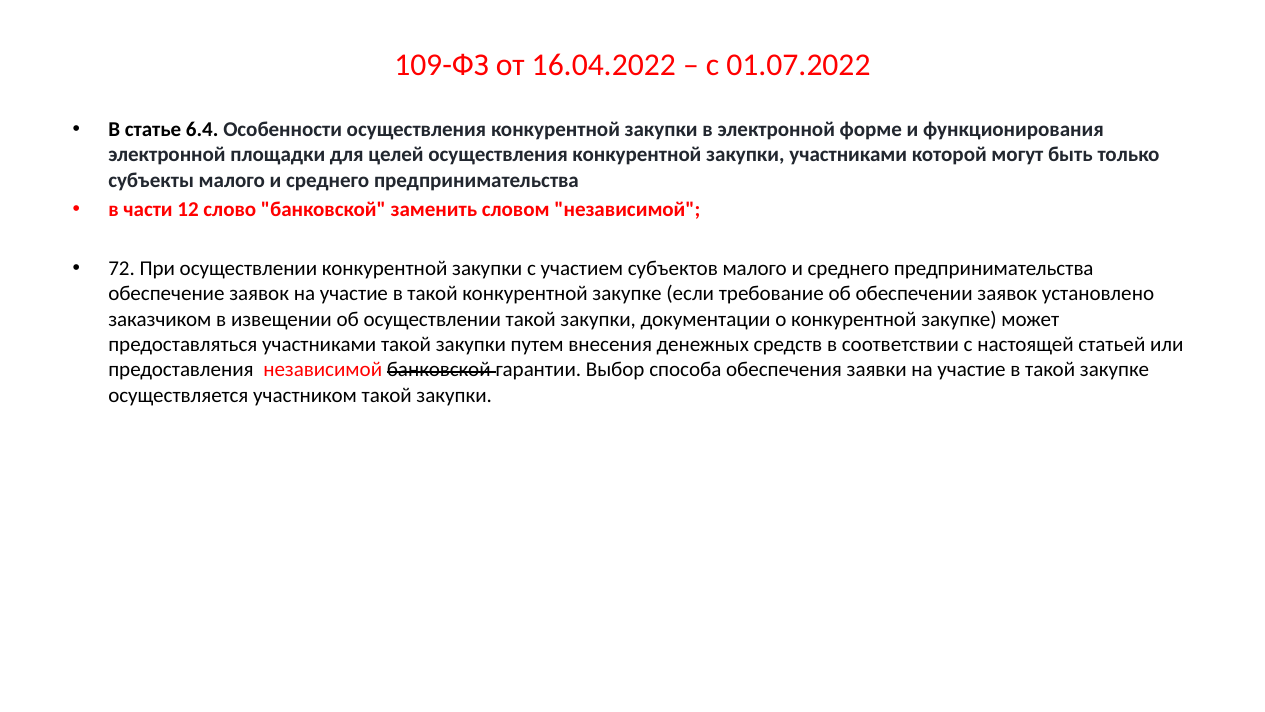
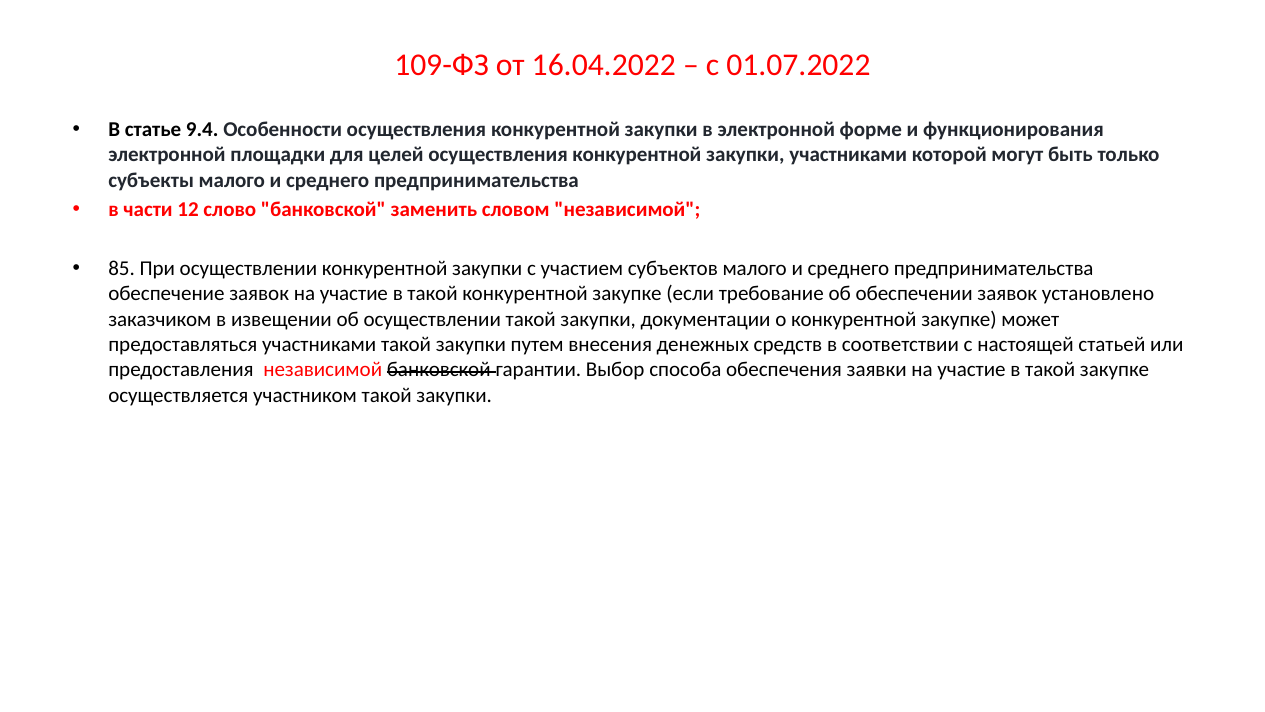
6.4: 6.4 -> 9.4 (202, 129)
72: 72 -> 85 (122, 268)
